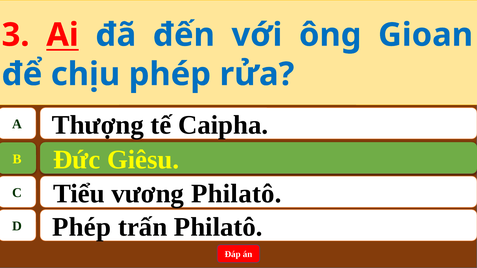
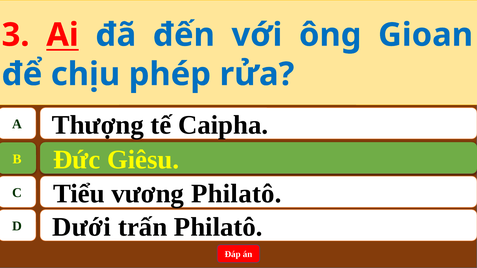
D Phép: Phép -> Dưới (82, 227)
